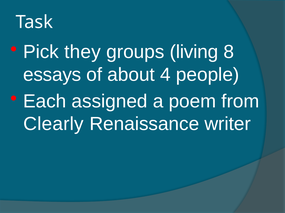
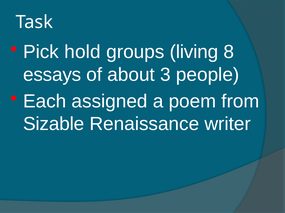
they: they -> hold (83, 52)
4: 4 -> 3 (165, 75)
Clearly: Clearly -> Sizable (54, 124)
